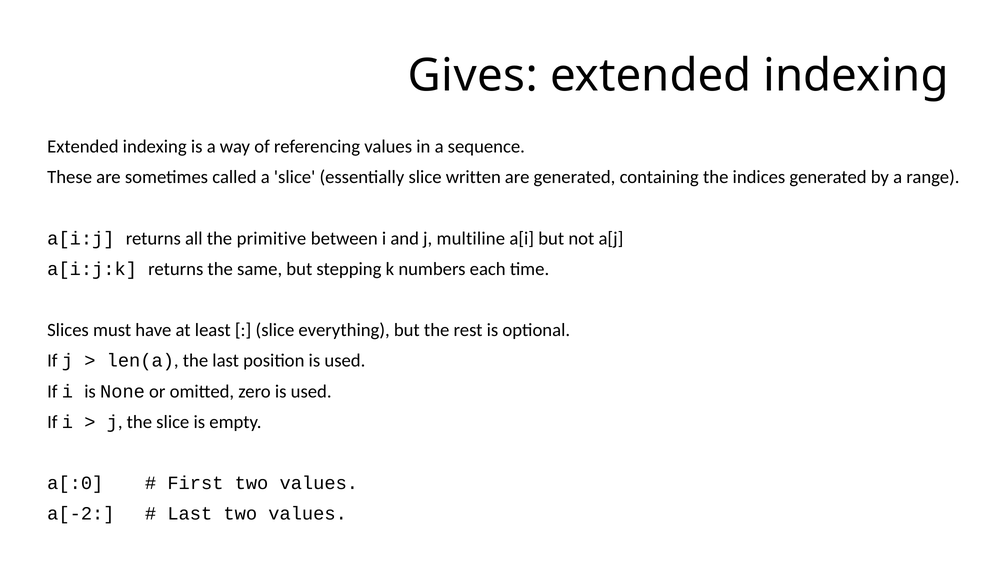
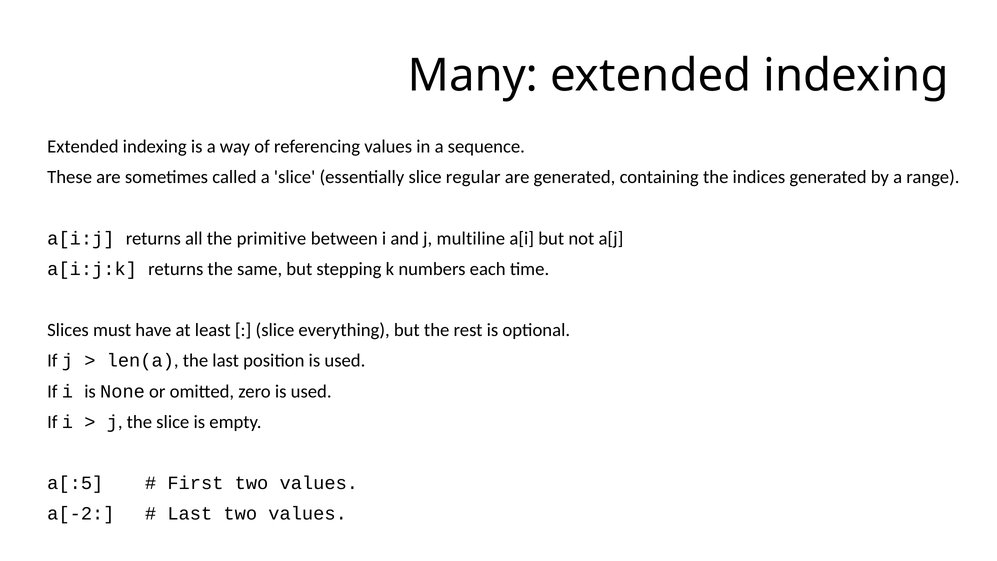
Gives: Gives -> Many (473, 76)
written: written -> regular (473, 177)
a[:0: a[:0 -> a[:5 (75, 483)
